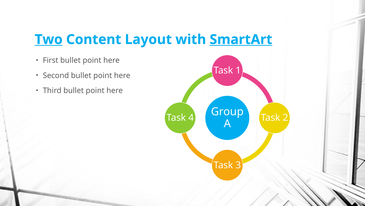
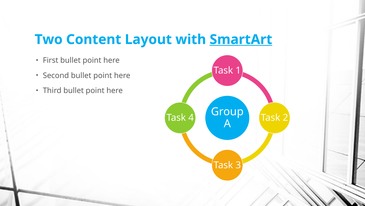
Two underline: present -> none (49, 39)
